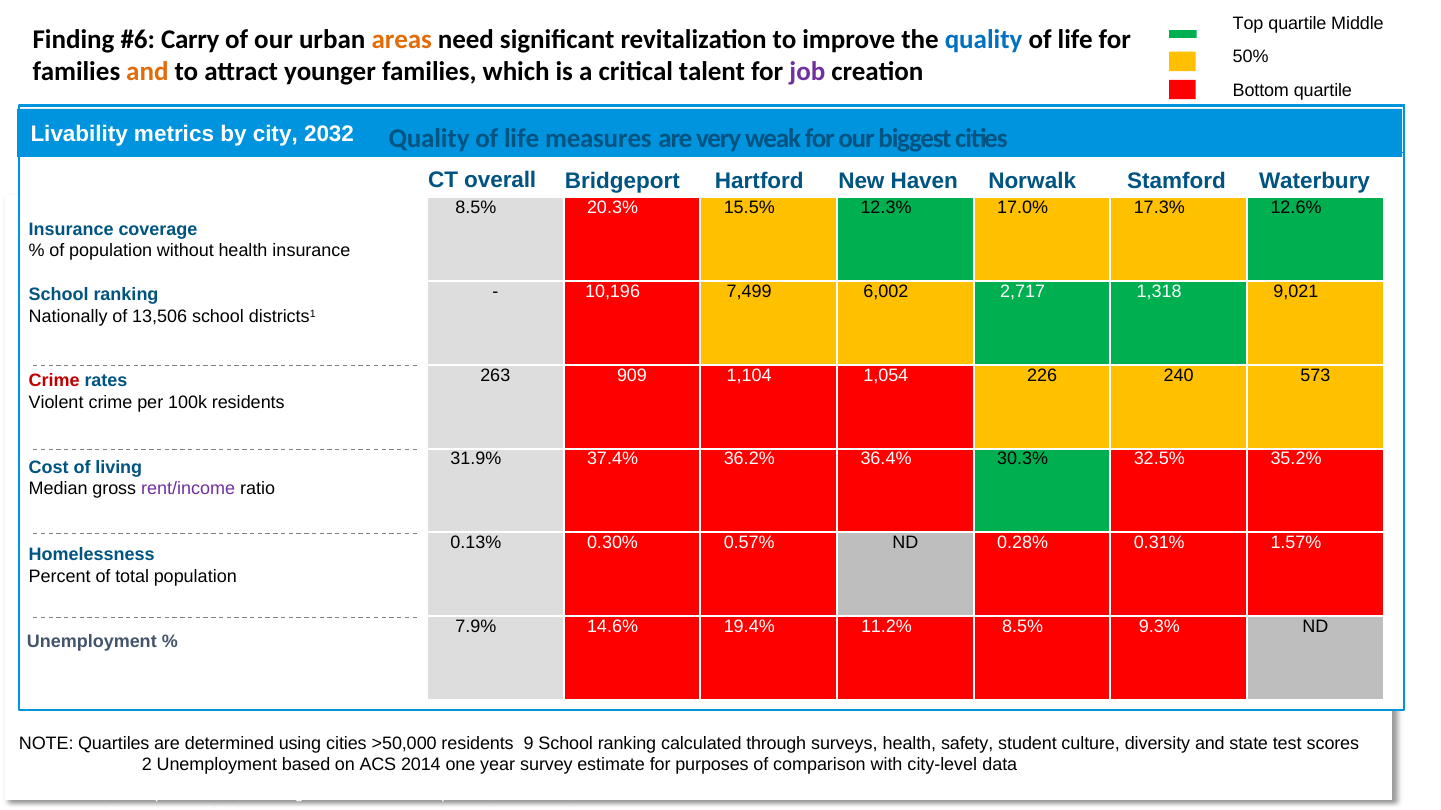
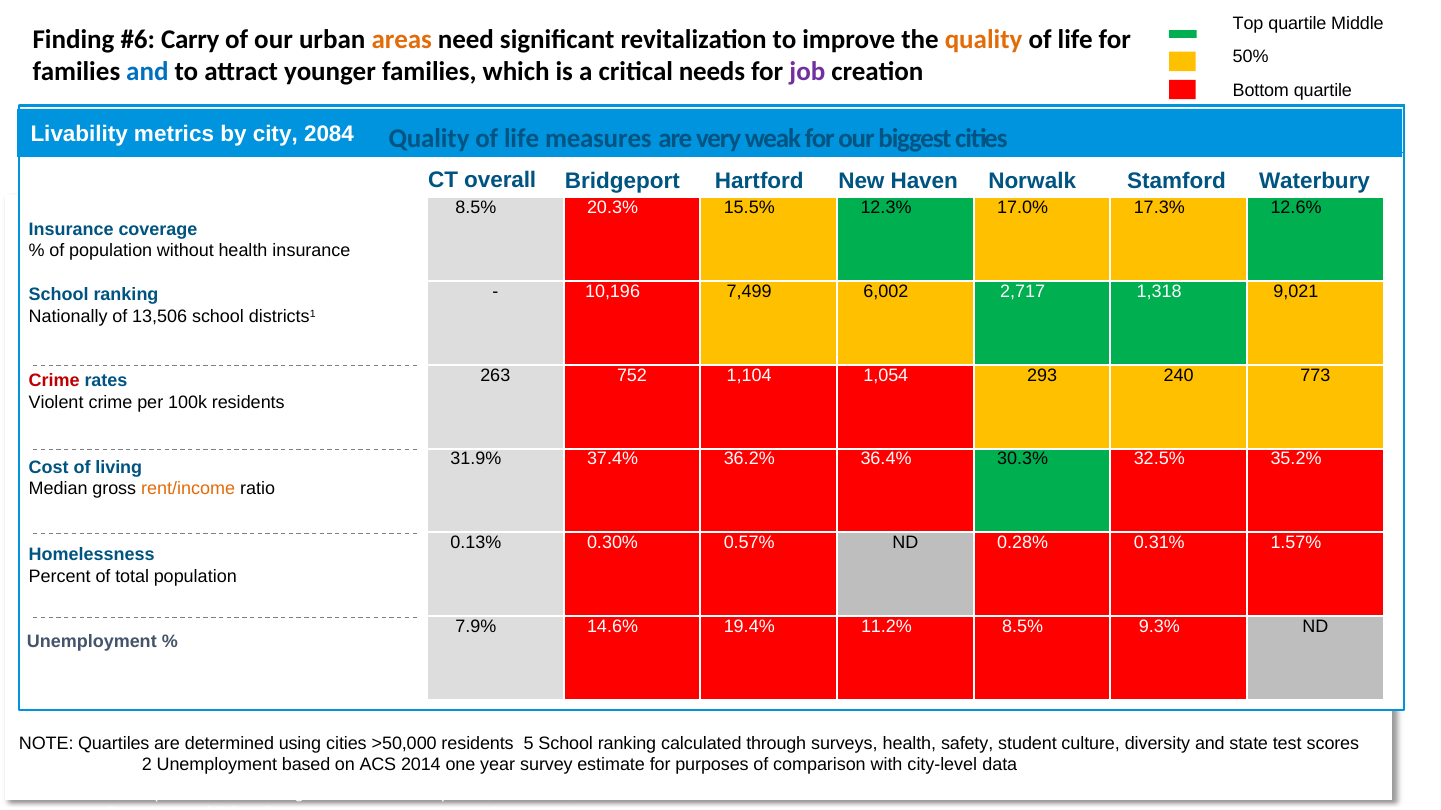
quality colour: blue -> orange (984, 39)
and colour: orange -> blue (147, 72)
talent: talent -> needs (712, 72)
2032: 2032 -> 2084 (329, 134)
909: 909 -> 752 (632, 375)
226: 226 -> 293 (1042, 375)
573: 573 -> 773 (1315, 375)
rent/income colour: purple -> orange (188, 489)
9: 9 -> 5 (529, 744)
